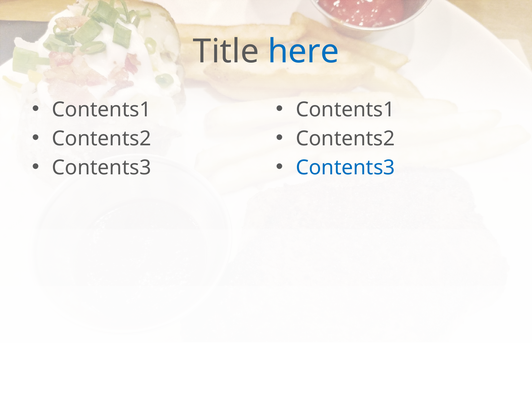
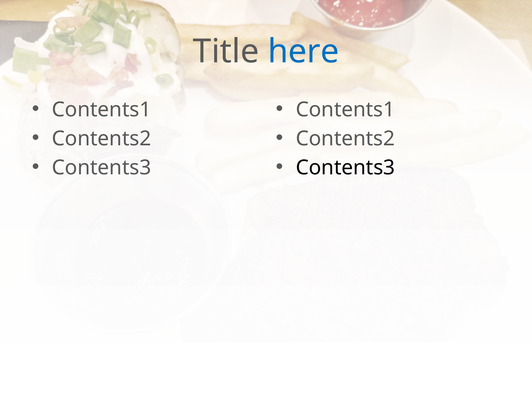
Contents3 colour: blue -> black (345, 168)
